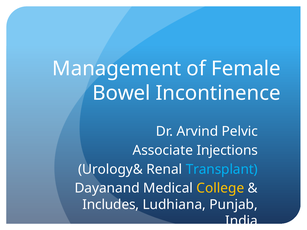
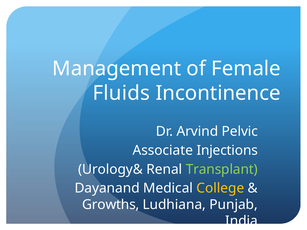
Bowel: Bowel -> Fluids (121, 93)
Transplant colour: light blue -> light green (222, 169)
Includes: Includes -> Growths (111, 205)
